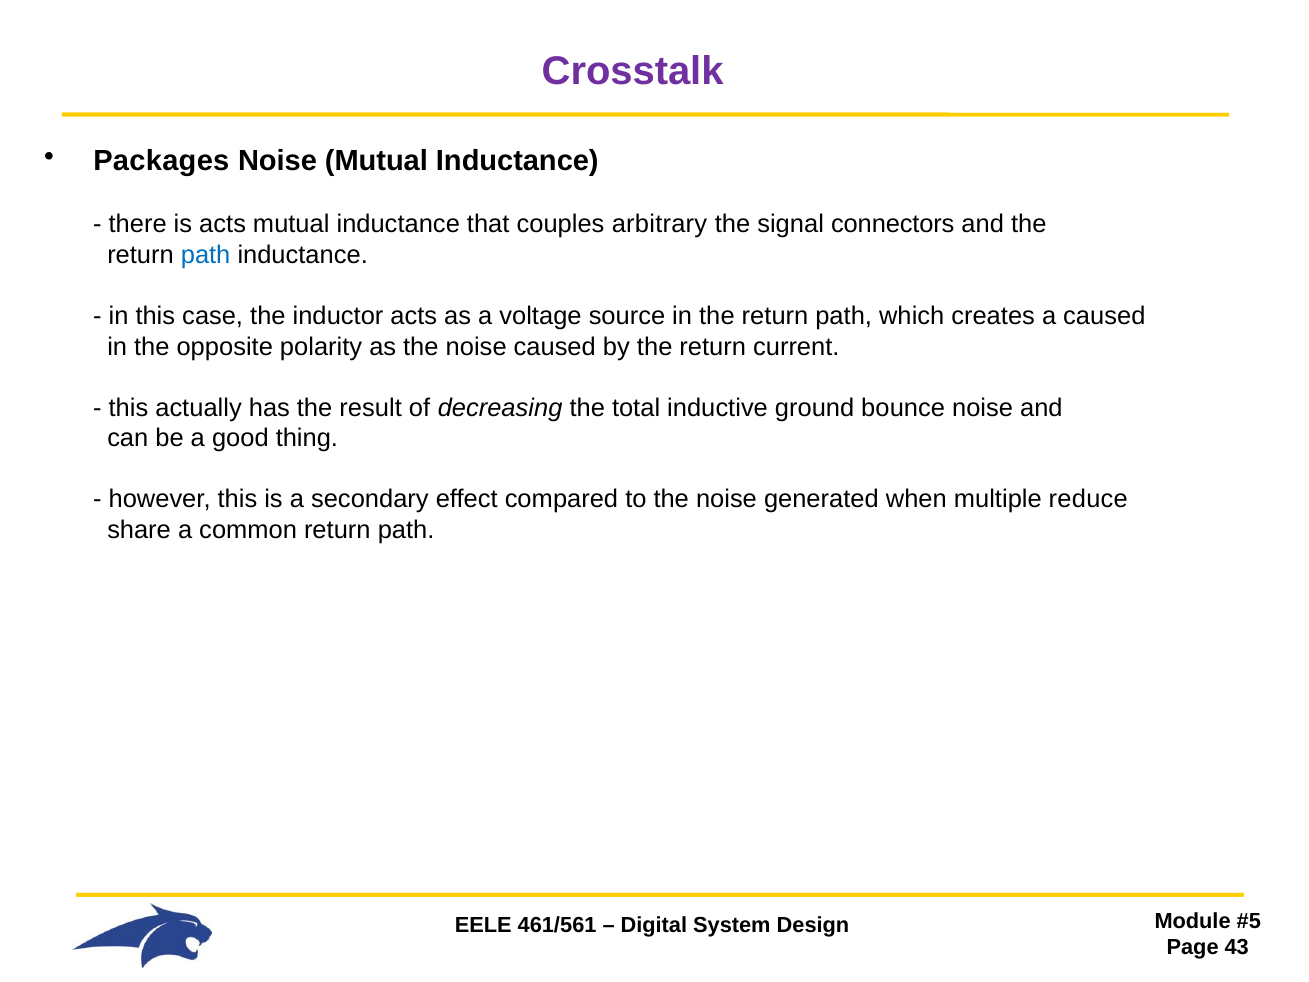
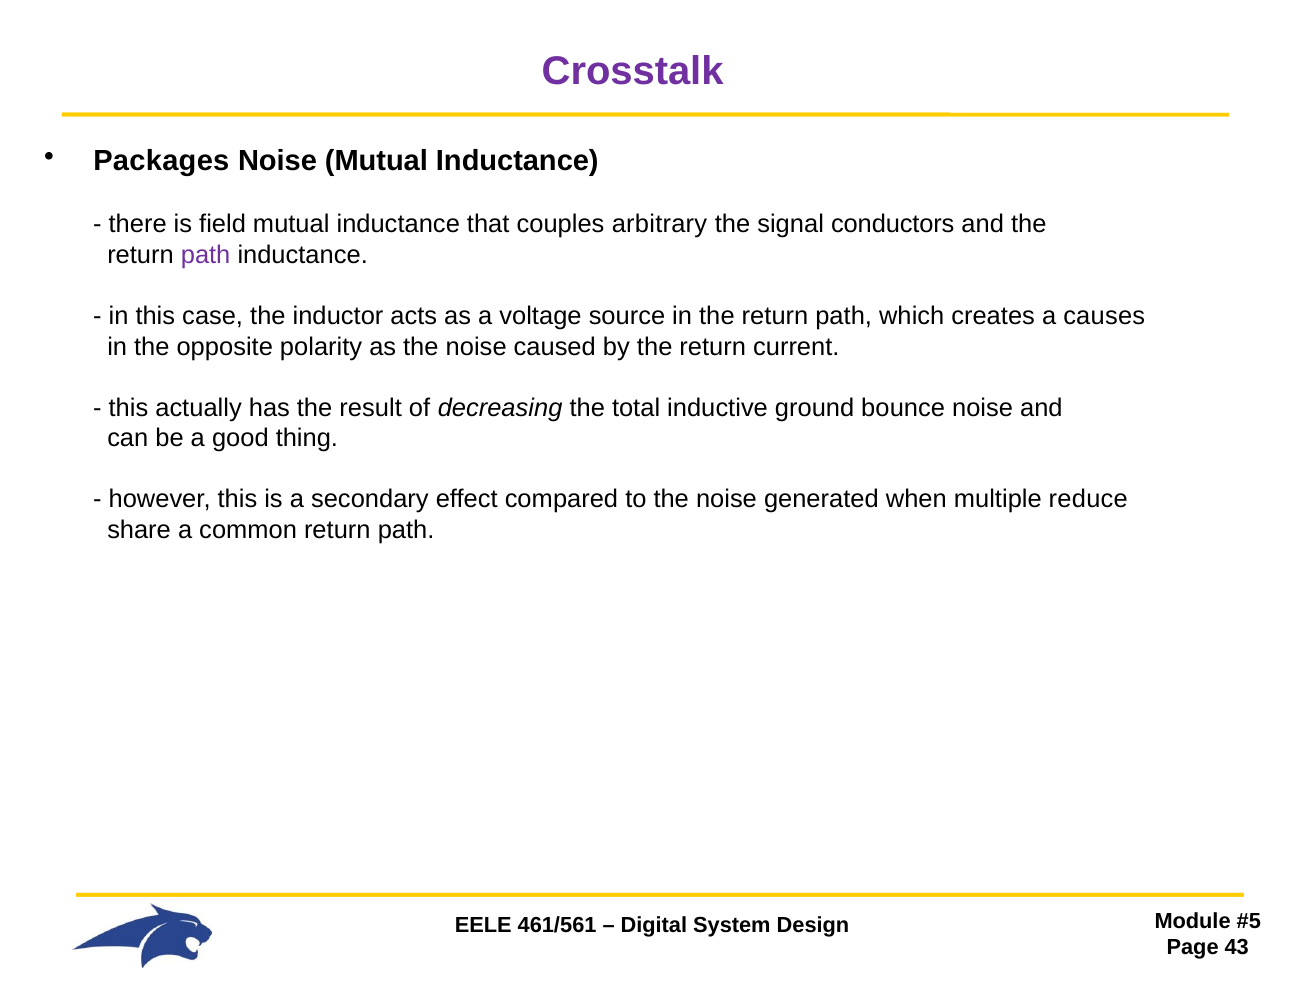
is acts: acts -> field (223, 224)
connectors: connectors -> conductors (893, 224)
path colour: blue -> purple (206, 255)
a caused: caused -> causes (1104, 316)
